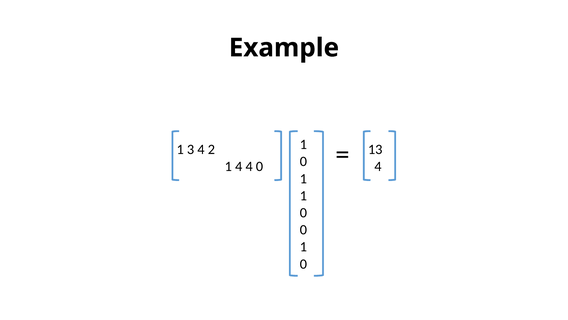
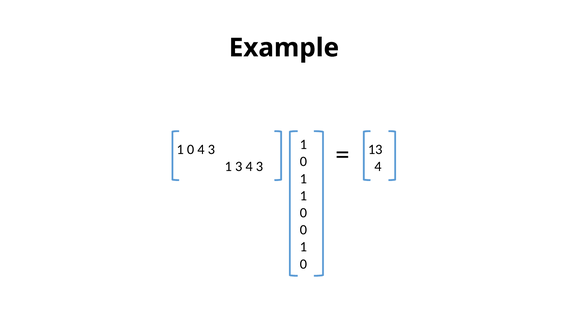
3: 3 -> 0 (191, 149)
2: 2 -> 3 (211, 149)
1 4: 4 -> 3 (239, 166)
0: 0 -> 3 (259, 166)
